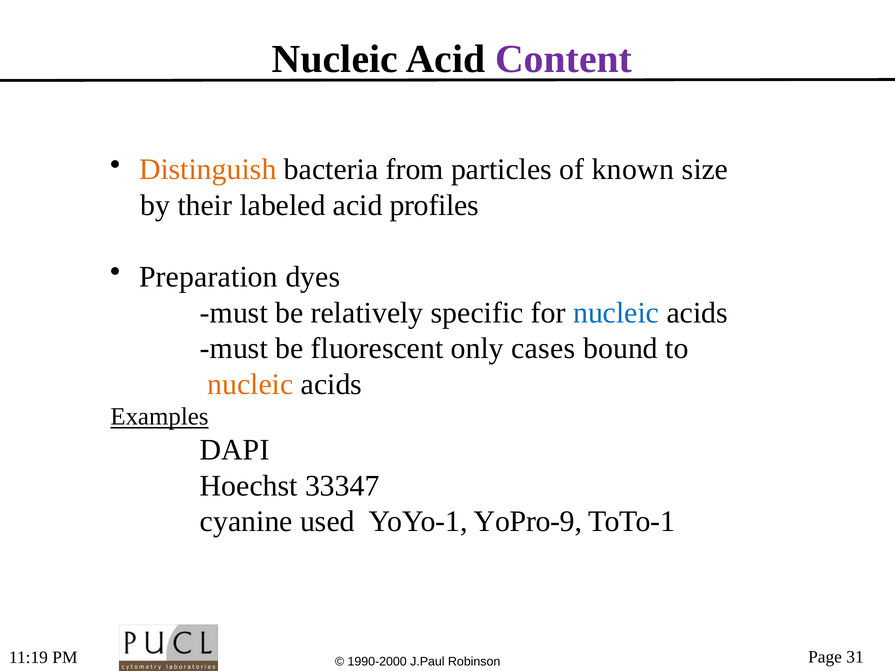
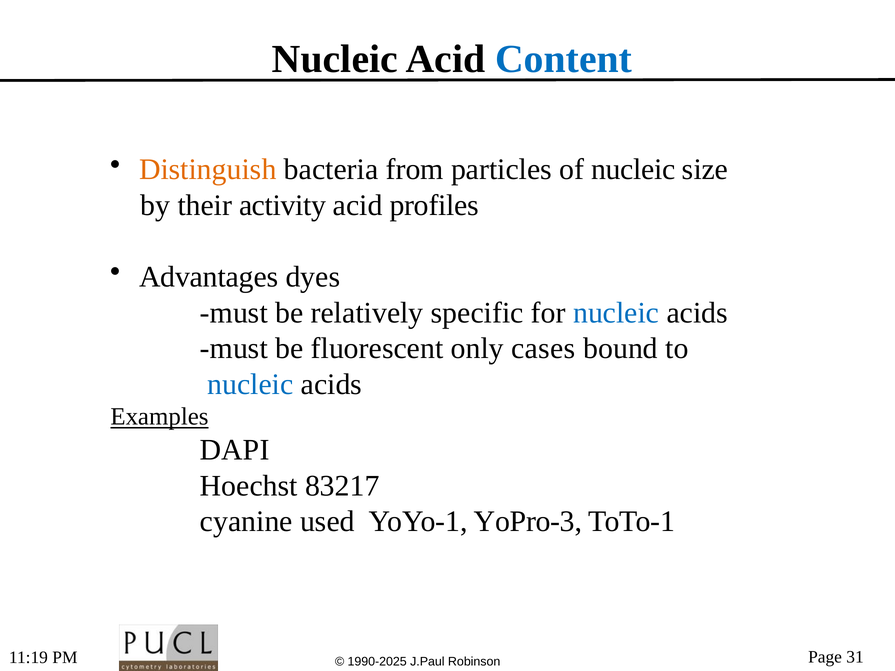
Content colour: purple -> blue (564, 59)
of known: known -> nucleic (633, 170)
labeled: labeled -> activity (283, 205)
Preparation: Preparation -> Advantages (209, 277)
nucleic colour: orange -> blue (250, 384)
33347: 33347 -> 83217 (342, 486)
YoPro-9: YoPro-9 -> YoPro-3 (528, 522)
1990-2000: 1990-2000 -> 1990-2025 (377, 662)
